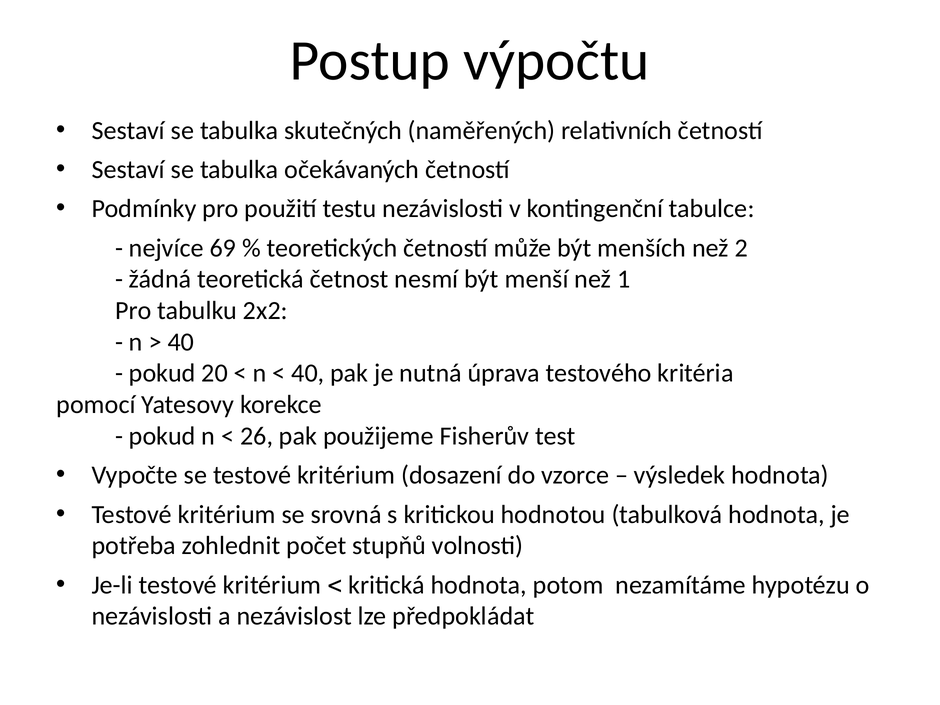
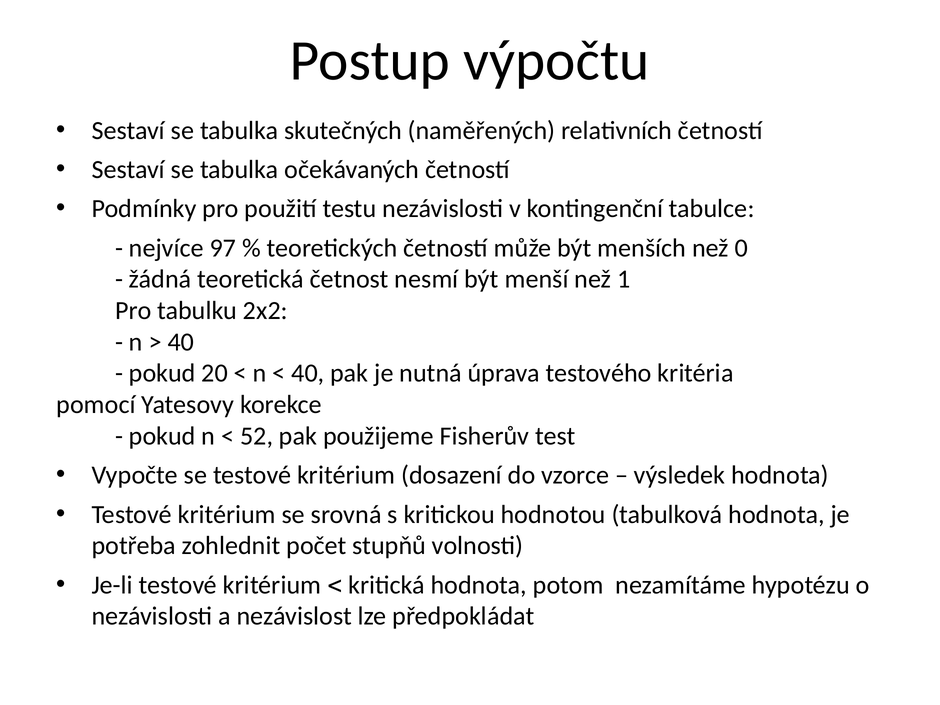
69: 69 -> 97 (223, 248)
2: 2 -> 0 (741, 248)
26: 26 -> 52 (257, 436)
